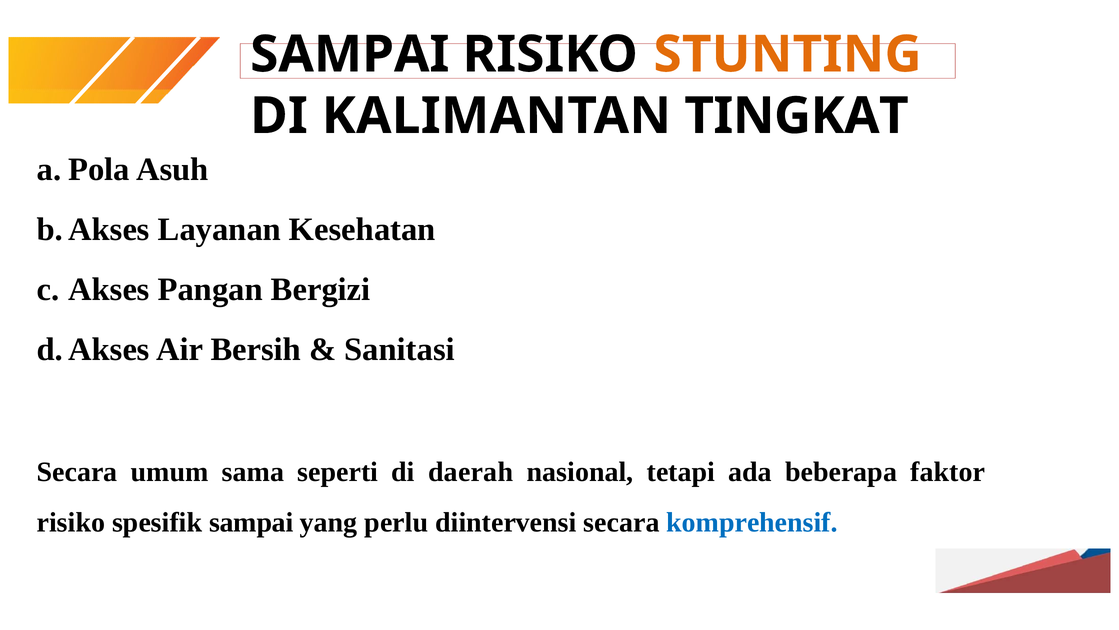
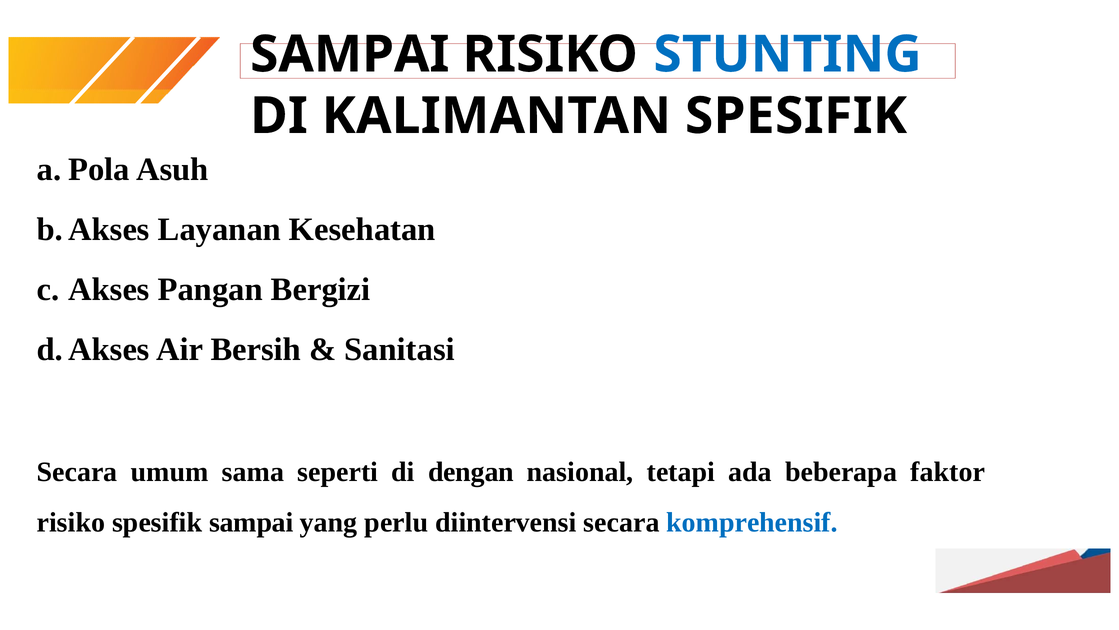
STUNTING colour: orange -> blue (788, 54)
KALIMANTAN TINGKAT: TINGKAT -> SPESIFIK (796, 116)
daerah: daerah -> dengan (471, 472)
